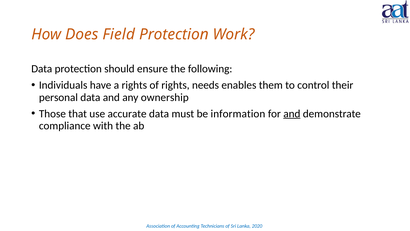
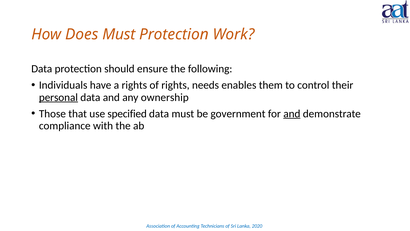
Does Field: Field -> Must (119, 34)
personal underline: none -> present (58, 97)
accurate: accurate -> specified (127, 113)
information: information -> government (238, 113)
